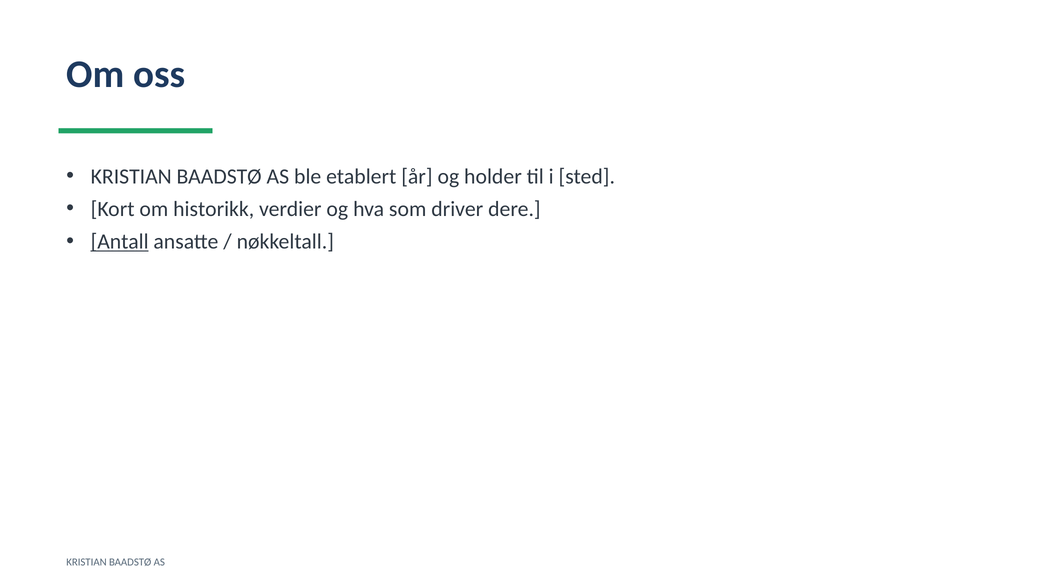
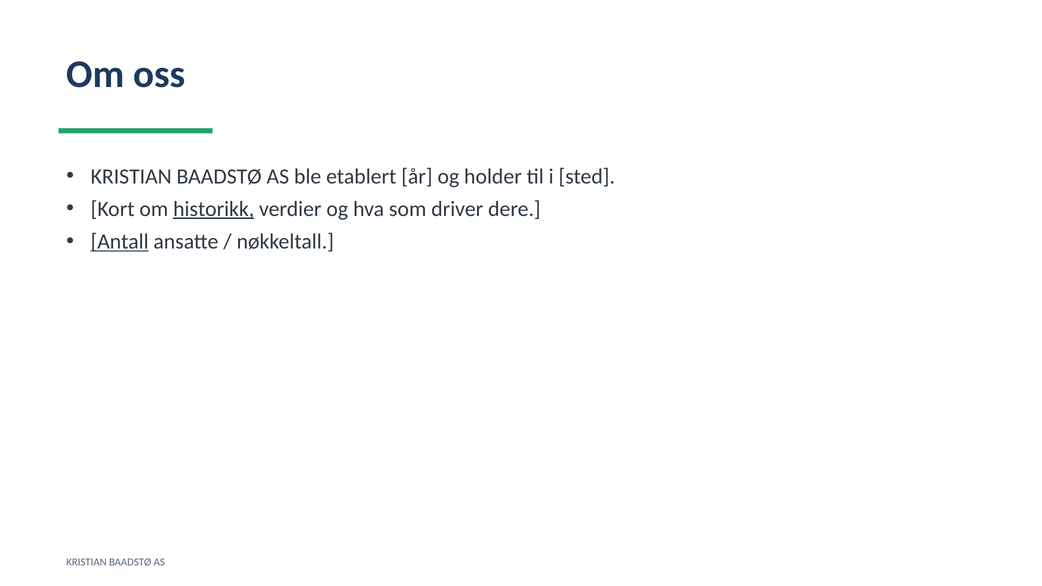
historikk underline: none -> present (214, 209)
